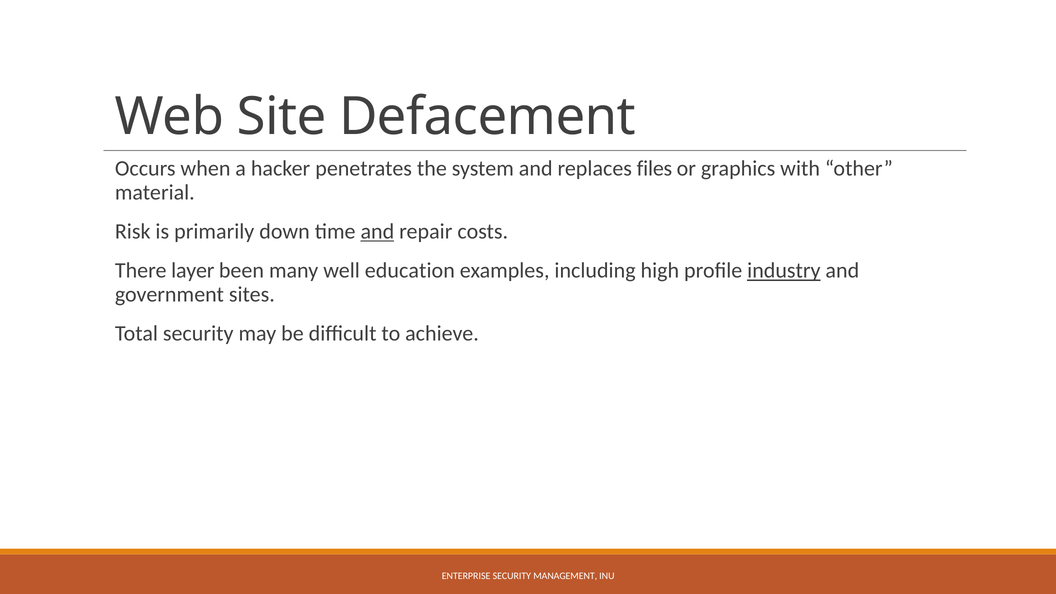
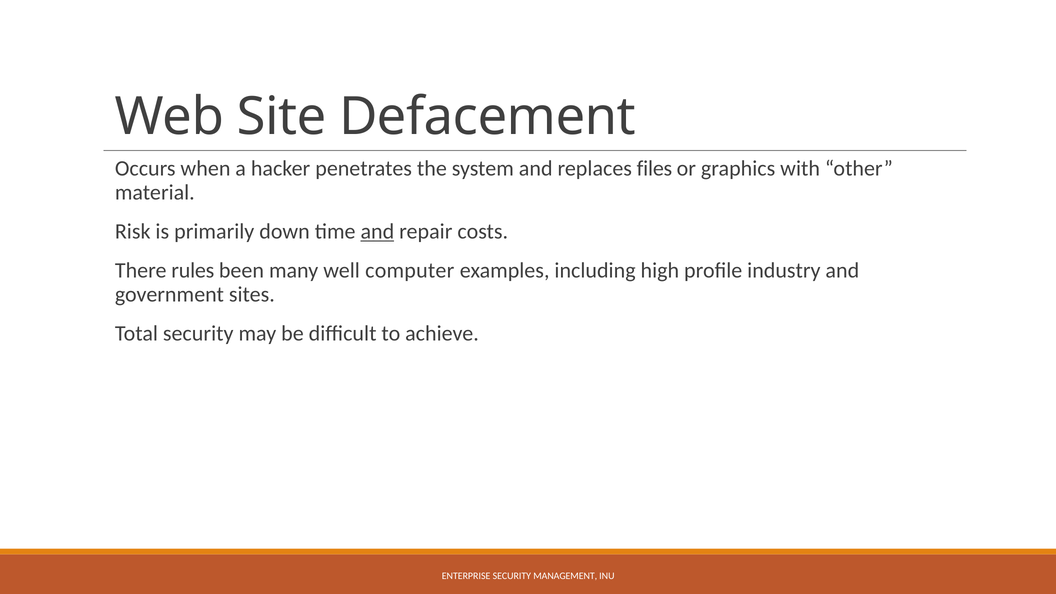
layer: layer -> rules (193, 271)
education: education -> computer (410, 271)
industry underline: present -> none (784, 271)
